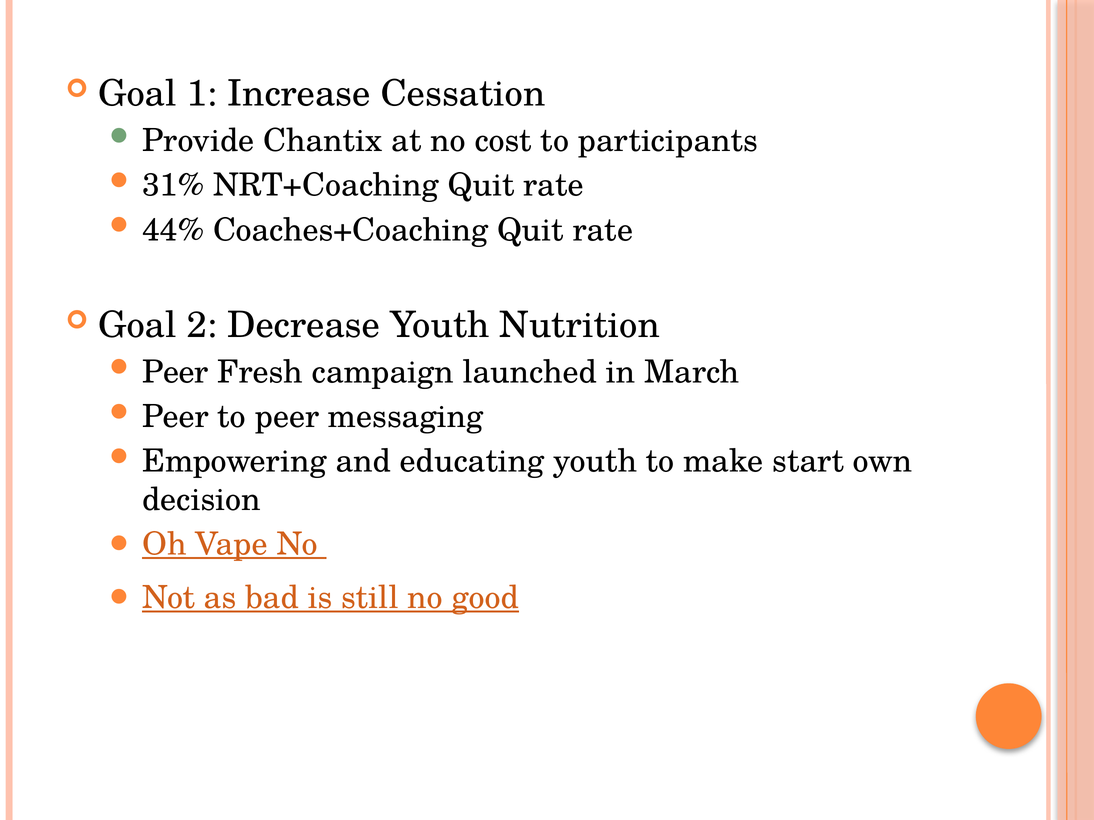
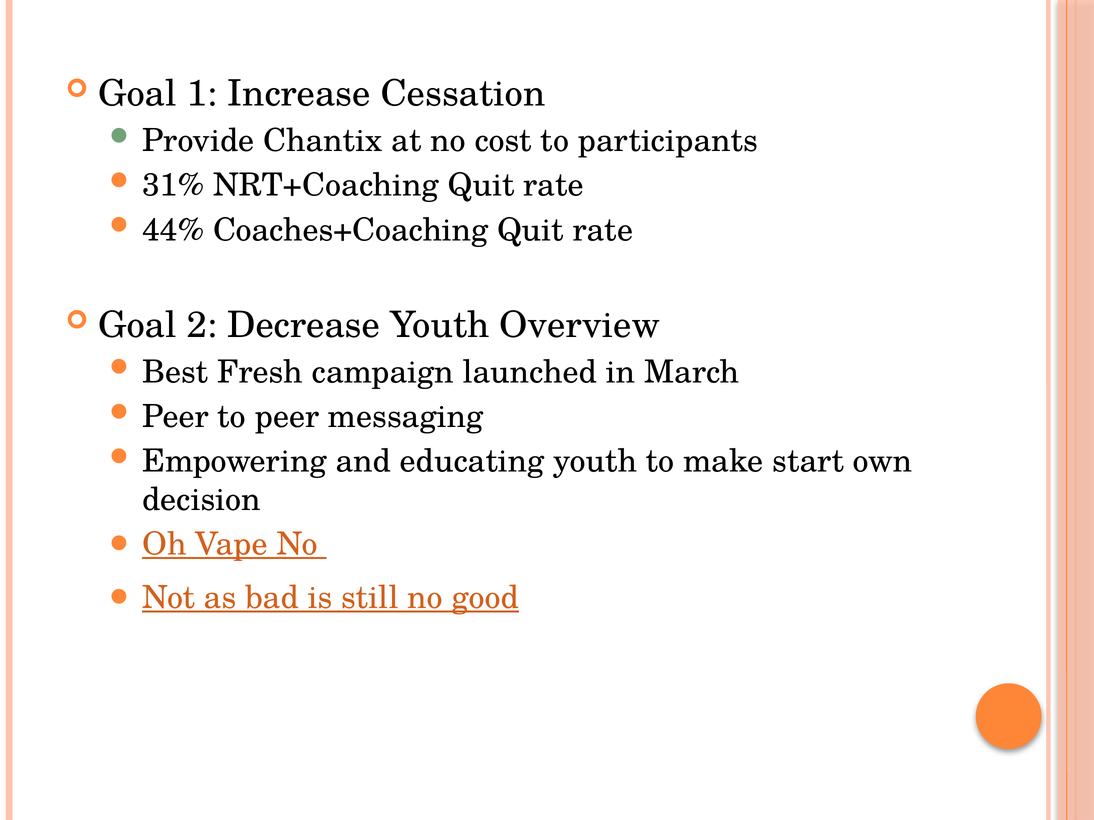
Nutrition: Nutrition -> Overview (580, 325)
Peer: Peer -> Best (175, 372)
